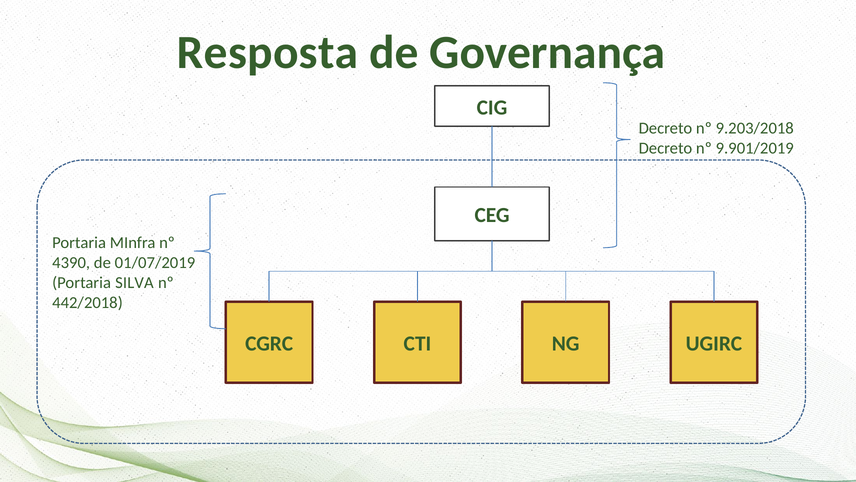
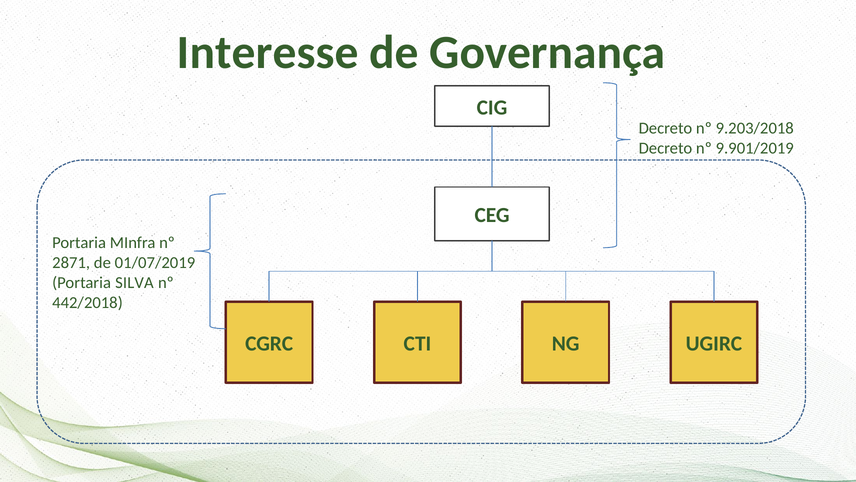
Resposta: Resposta -> Interesse (268, 52)
4390: 4390 -> 2871 (71, 263)
